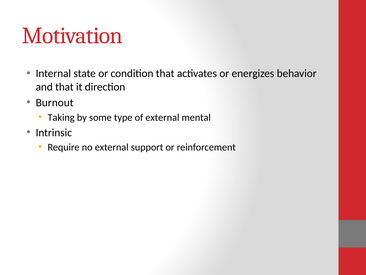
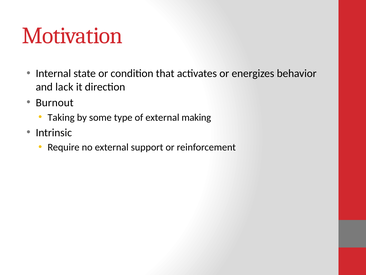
and that: that -> lack (64, 87)
mental: mental -> making (196, 117)
